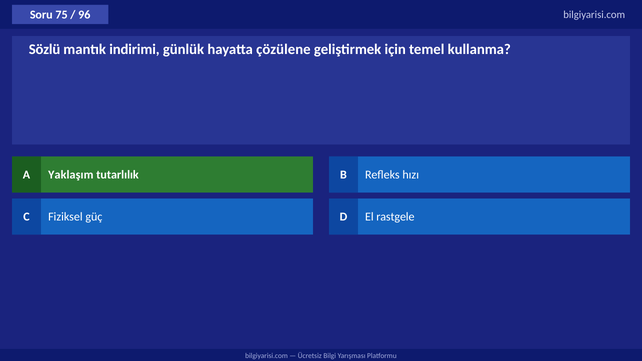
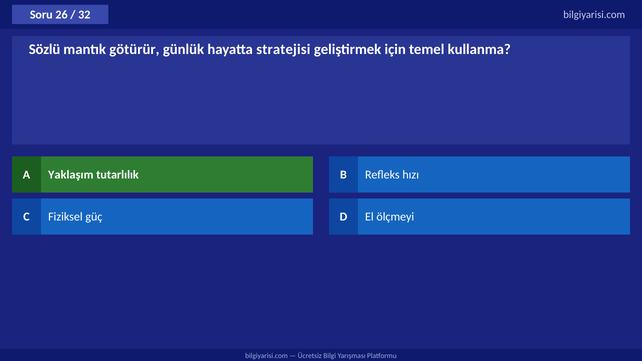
75: 75 -> 26 (62, 15)
96: 96 -> 32 (84, 15)
indirimi: indirimi -> götürür (134, 49)
çözülene: çözülene -> stratejisi (283, 49)
rastgele: rastgele -> ölçmeyi (395, 217)
